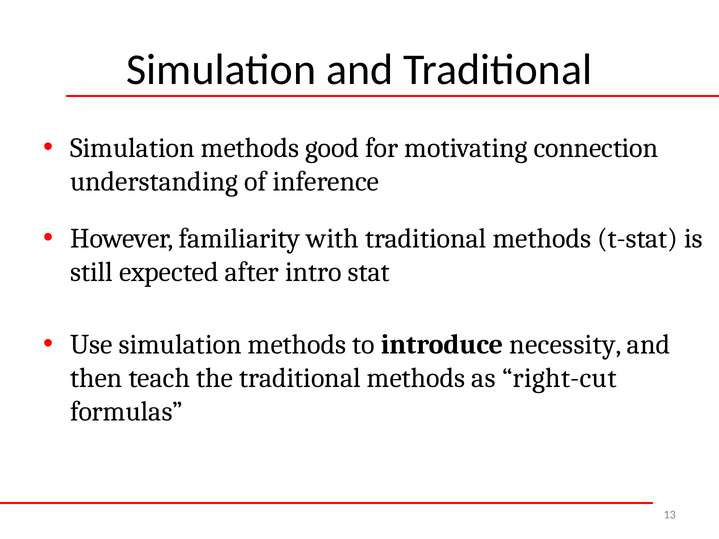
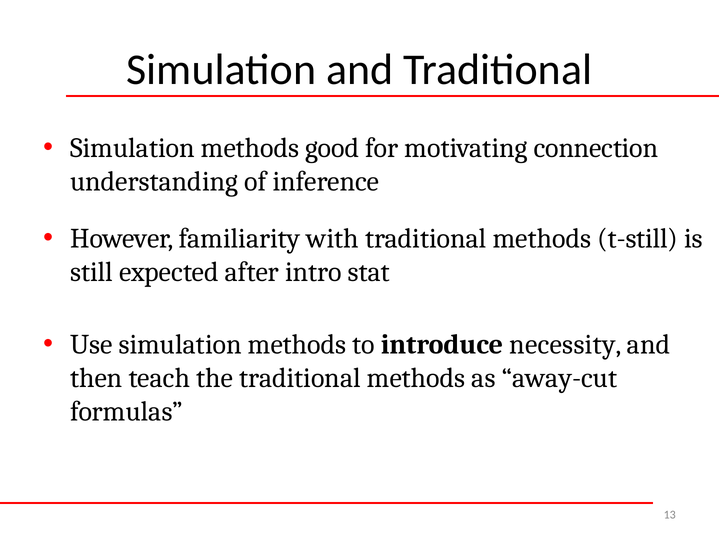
t-stat: t-stat -> t-still (638, 239)
right-cut: right-cut -> away-cut (559, 378)
